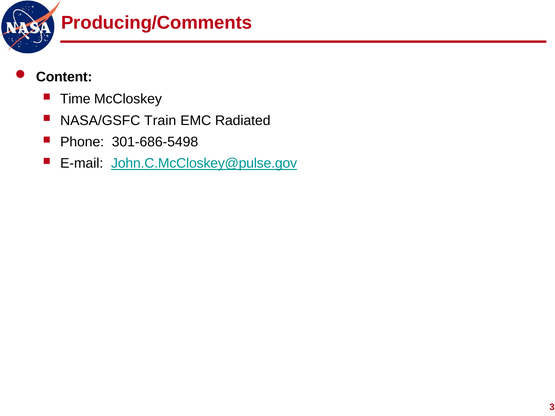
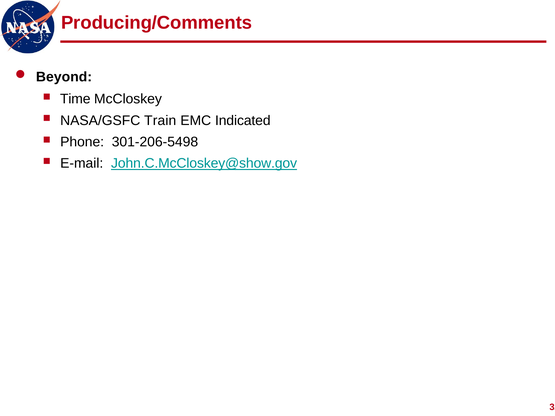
Content: Content -> Beyond (64, 77)
Radiated: Radiated -> Indicated (243, 121)
301-686-5498: 301-686-5498 -> 301-206-5498 (155, 142)
John.C.McCloskey@pulse.gov: John.C.McCloskey@pulse.gov -> John.C.McCloskey@show.gov (204, 164)
